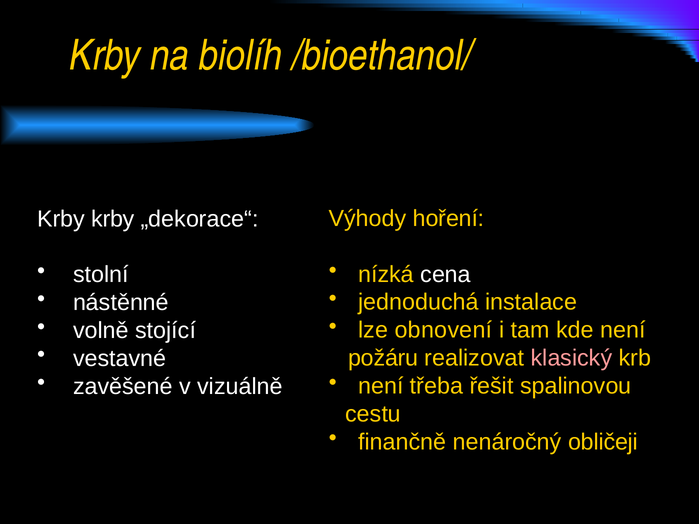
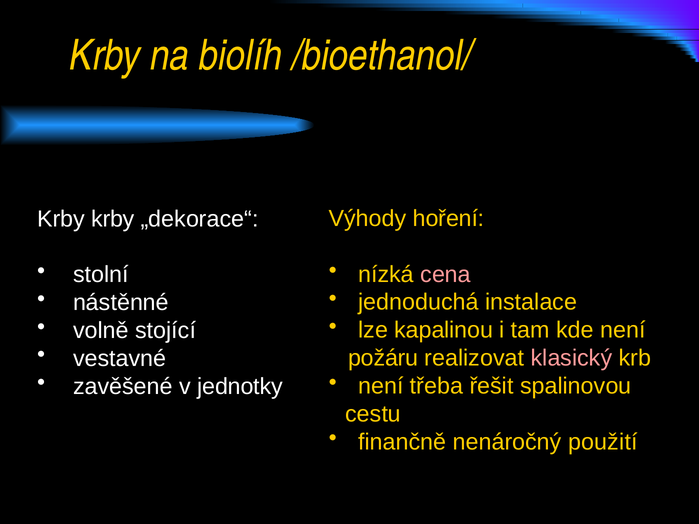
cena colour: white -> pink (446, 274)
obnovení: obnovení -> kapalinou (444, 330)
vizuálně: vizuálně -> jednotky (240, 387)
obličeji: obličeji -> použití (603, 442)
